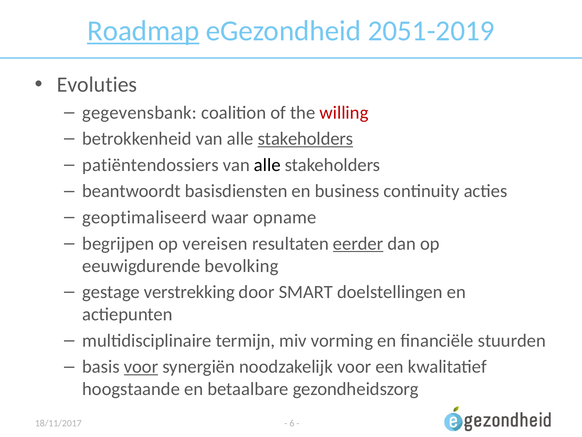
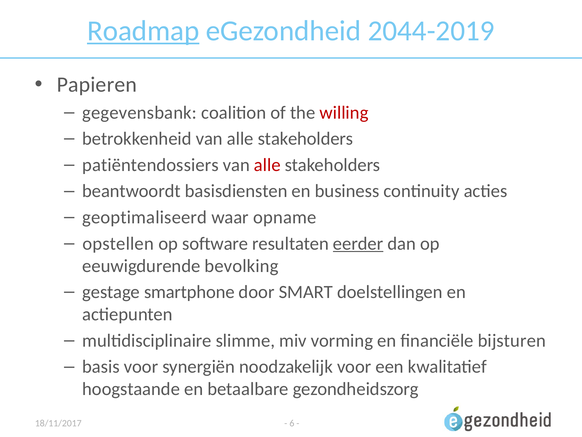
2051-2019: 2051-2019 -> 2044-2019 (431, 31)
Evoluties: Evoluties -> Papieren (97, 85)
stakeholders underline: present -> none (306, 139)
alle colour: black -> red (267, 165)
begrijpen: begrijpen -> opstellen (118, 243)
vereisen: vereisen -> software (215, 243)
verstrekking: verstrekking -> smartphone (189, 292)
termijn: termijn -> slimme (245, 340)
stuurden: stuurden -> bijsturen (512, 340)
voor underline: present -> none (141, 366)
